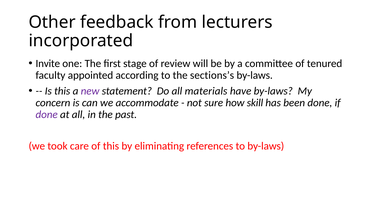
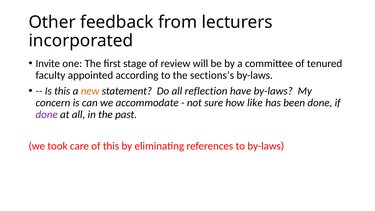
new colour: purple -> orange (90, 91)
materials: materials -> reflection (206, 91)
skill: skill -> like (255, 103)
